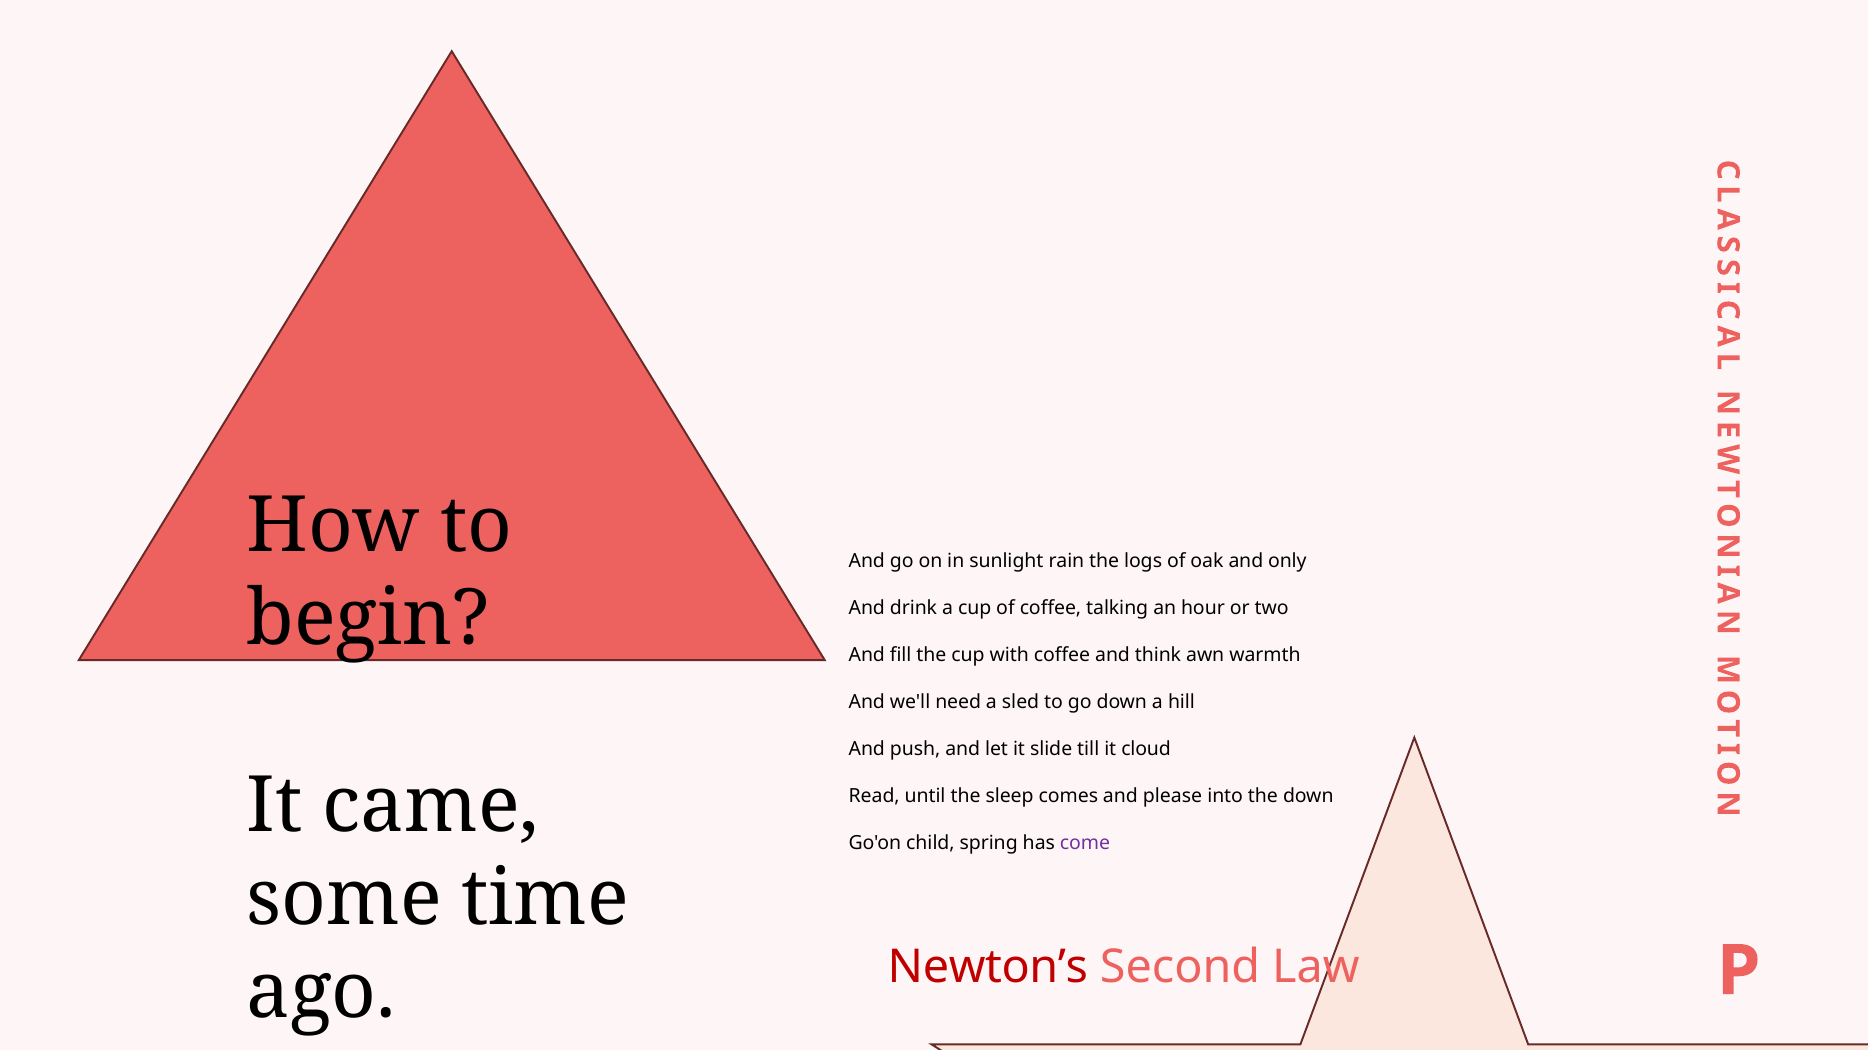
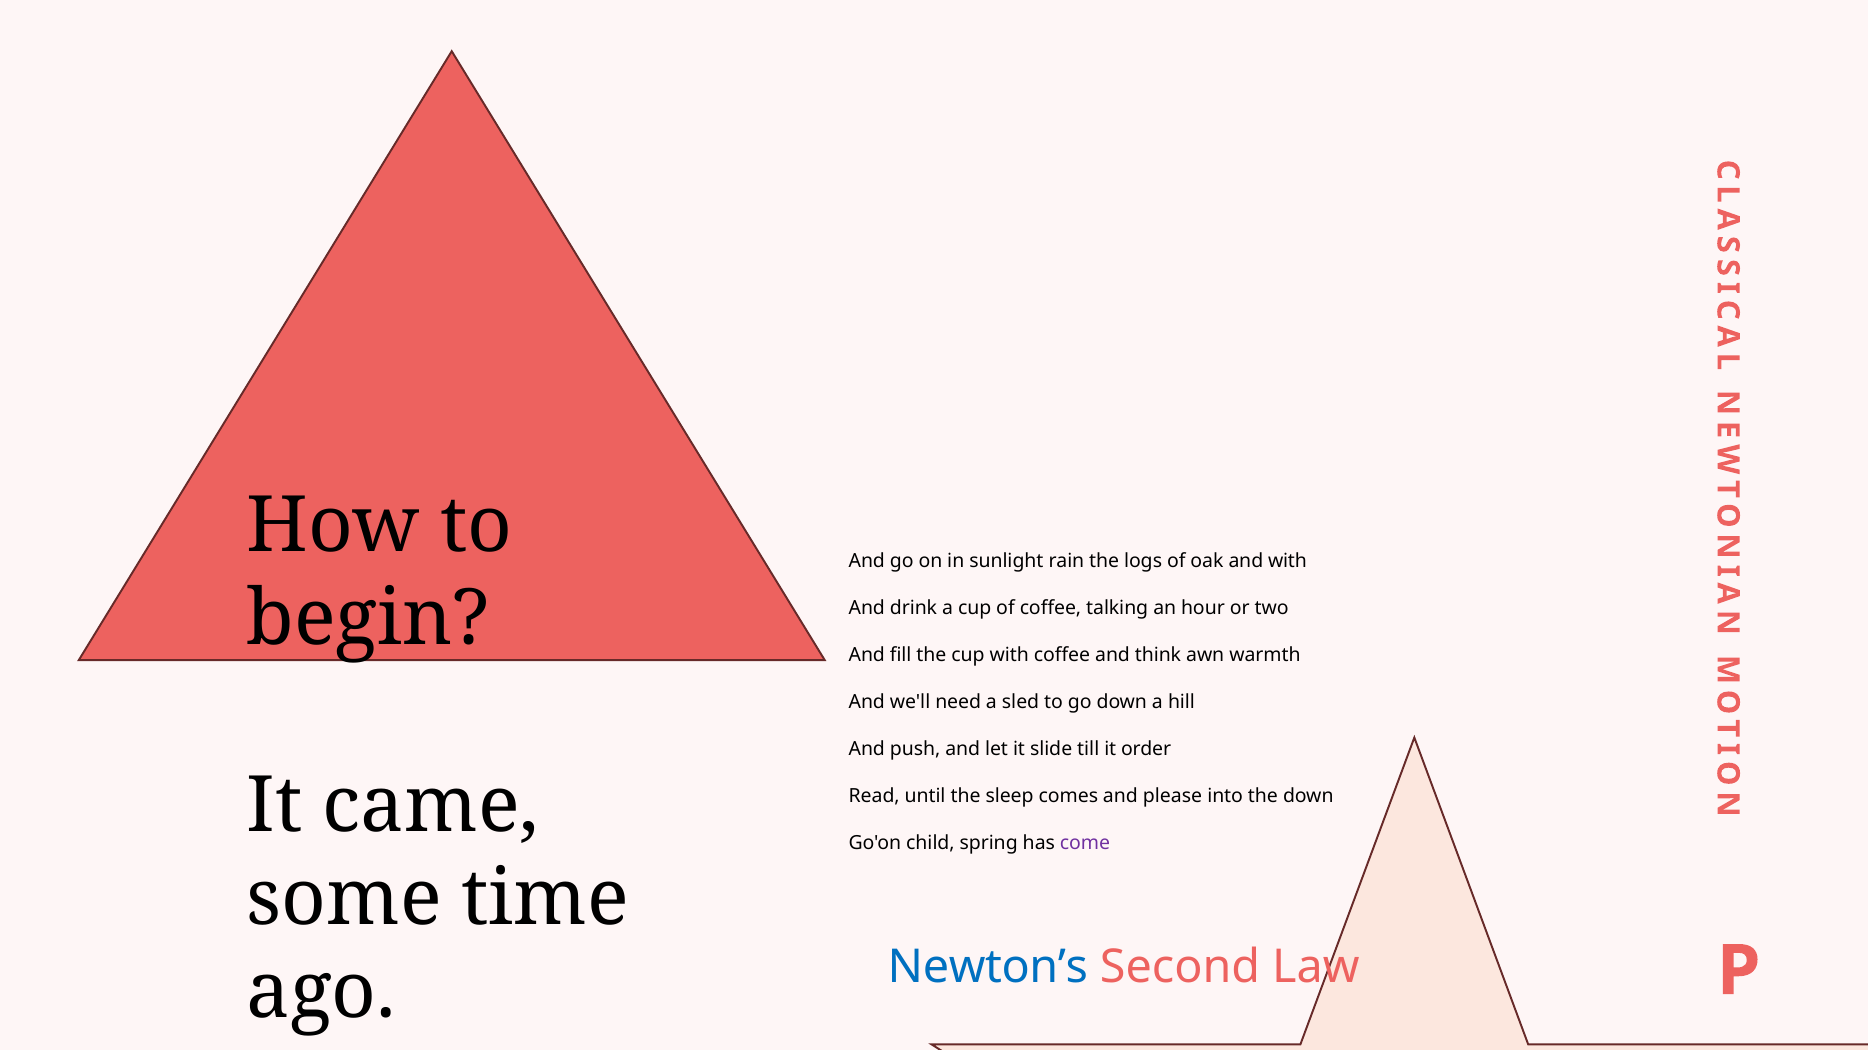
and only: only -> with (1287, 562)
cloud: cloud -> order (1146, 750)
Newton’s colour: red -> blue (988, 968)
